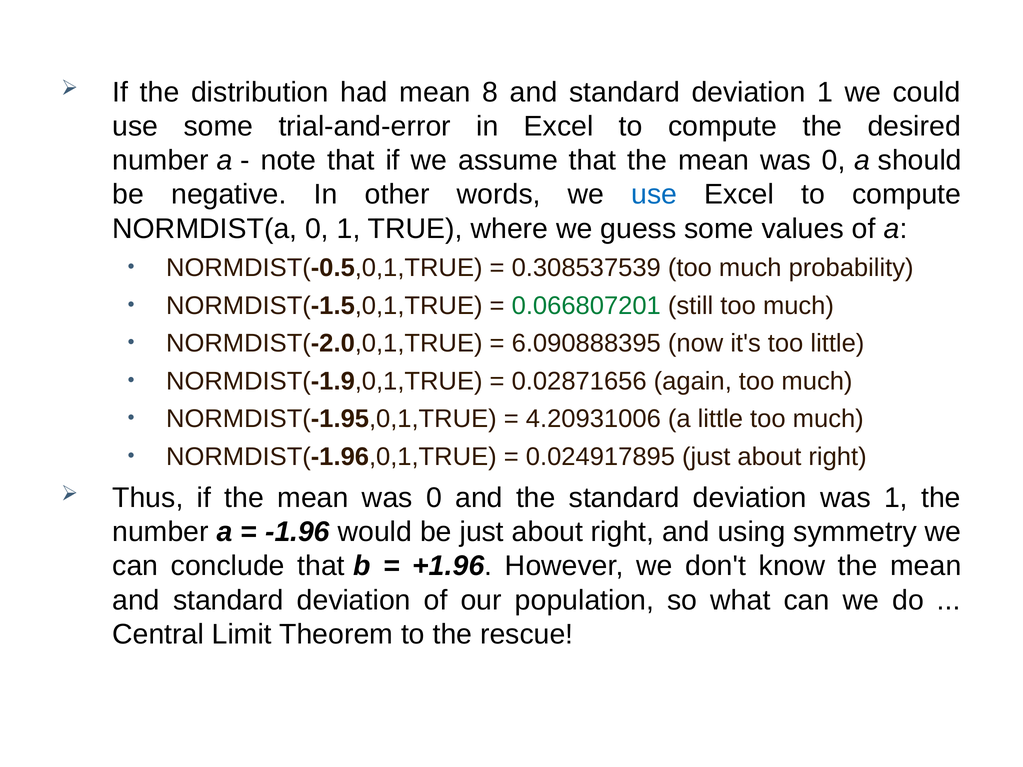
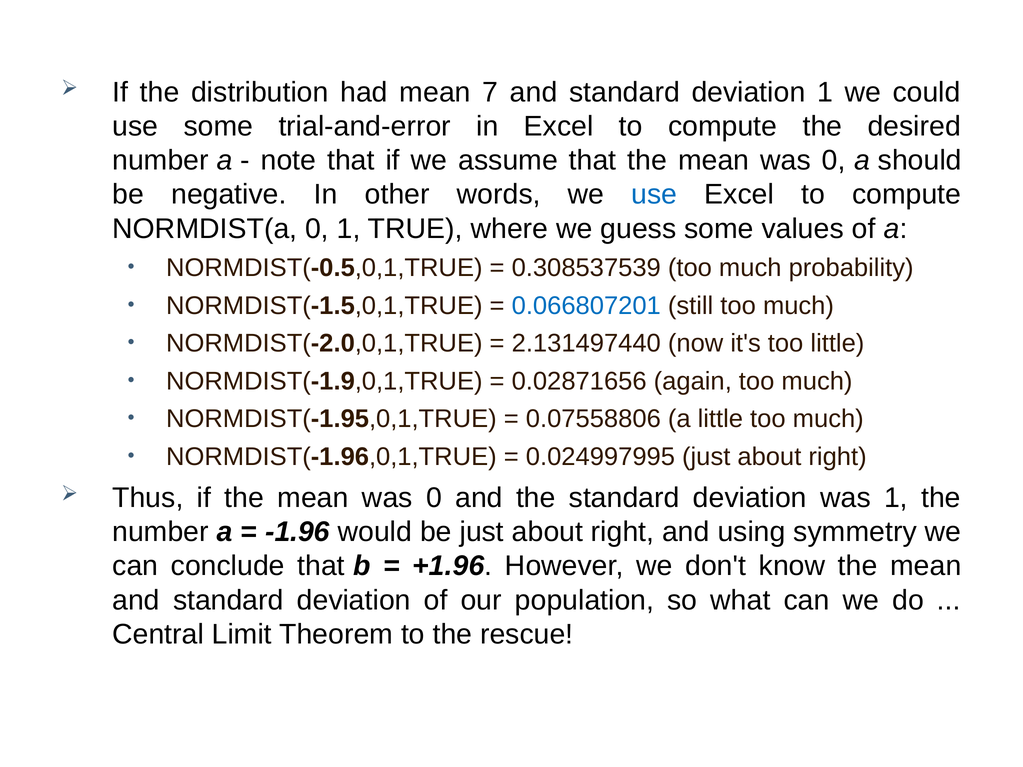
8: 8 -> 7 (490, 92)
0.066807201 colour: green -> blue (586, 306)
6.090888395: 6.090888395 -> 2.131497440 (586, 344)
4.20931006: 4.20931006 -> 0.07558806 (593, 419)
0.024917895: 0.024917895 -> 0.024997995 (600, 457)
